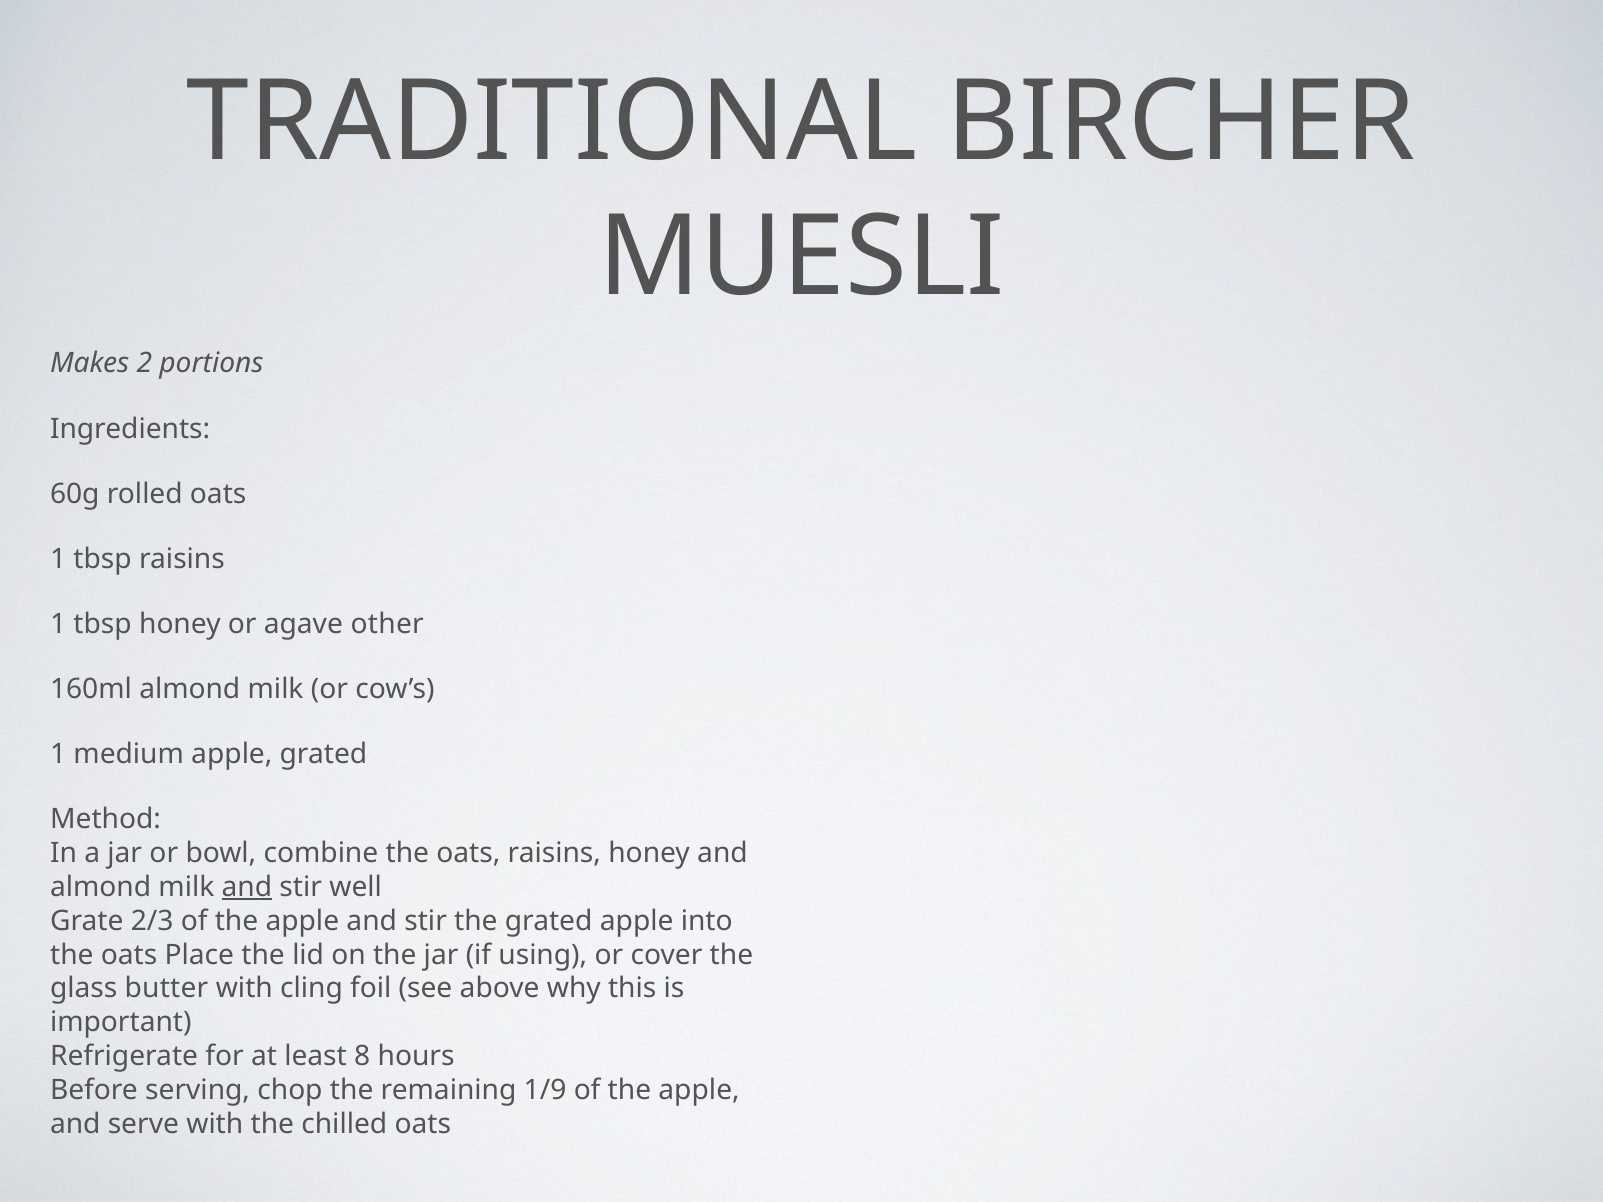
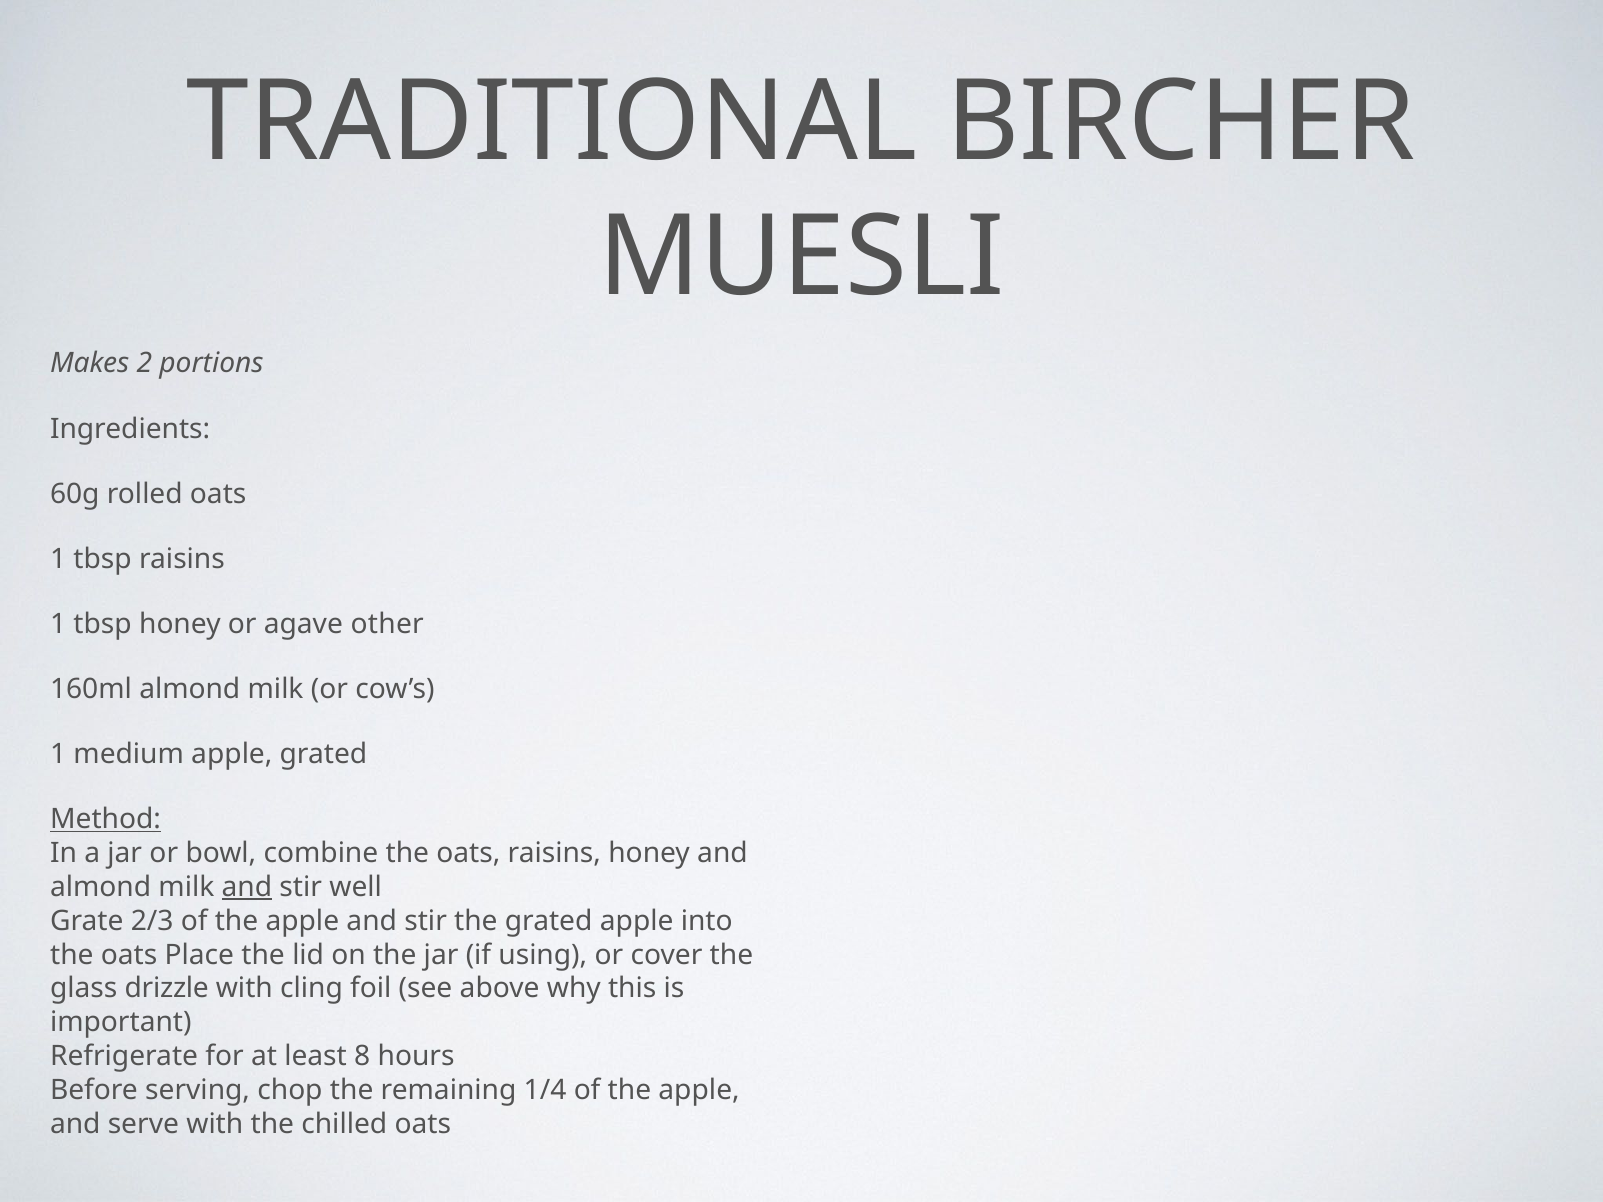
Method underline: none -> present (106, 820)
butter: butter -> drizzle (167, 989)
1/9: 1/9 -> 1/4 (545, 1090)
